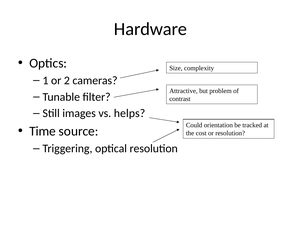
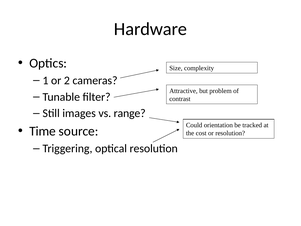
helps: helps -> range (130, 113)
